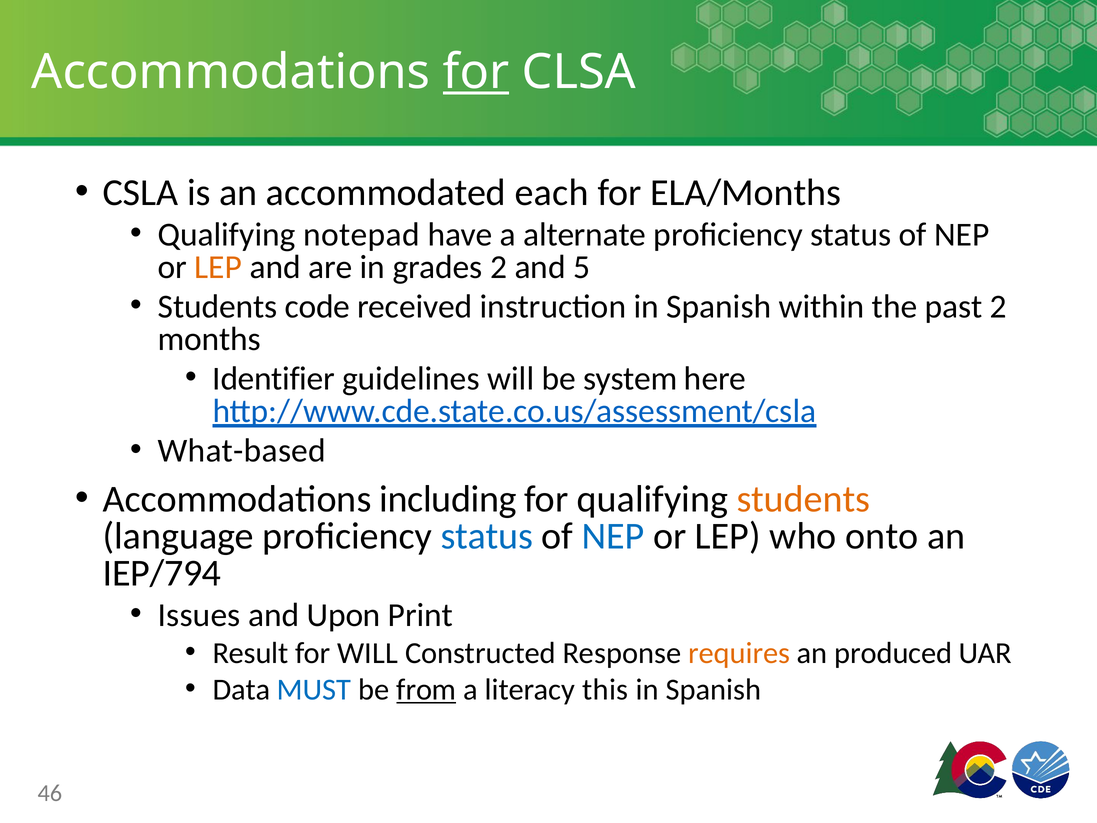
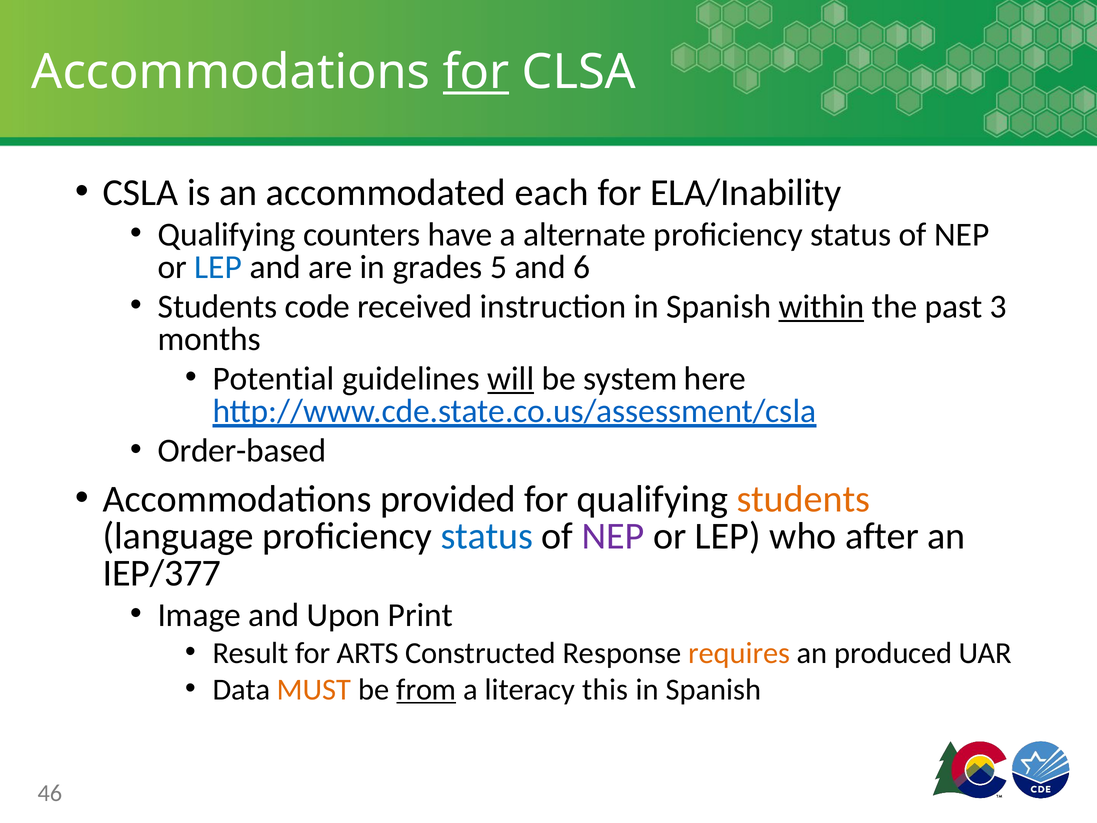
ELA/Months: ELA/Months -> ELA/Inability (746, 193)
notepad: notepad -> counters (362, 234)
LEP colour: orange -> blue (218, 267)
grades 2: 2 -> 5 (499, 267)
5: 5 -> 6 (582, 267)
within underline: none -> present (821, 306)
past 2: 2 -> 3 (998, 306)
Identifier: Identifier -> Potential (274, 378)
will underline: none -> present (511, 378)
What-based: What-based -> Order-based (242, 451)
including: including -> provided (448, 499)
NEP colour: blue -> purple (613, 536)
onto: onto -> after (882, 536)
IEP/794: IEP/794 -> IEP/377 (162, 573)
Issues: Issues -> Image (199, 615)
for WILL: WILL -> ARTS (368, 653)
MUST colour: blue -> orange (314, 689)
